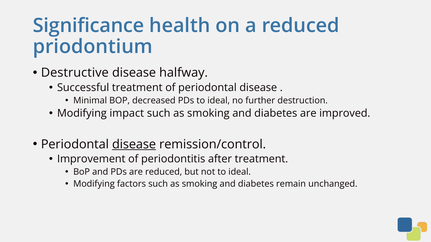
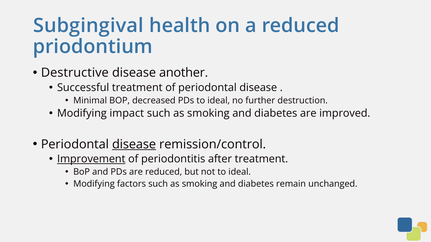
Significance: Significance -> Subgingival (88, 26)
halfway: halfway -> another (184, 73)
Improvement underline: none -> present (91, 159)
